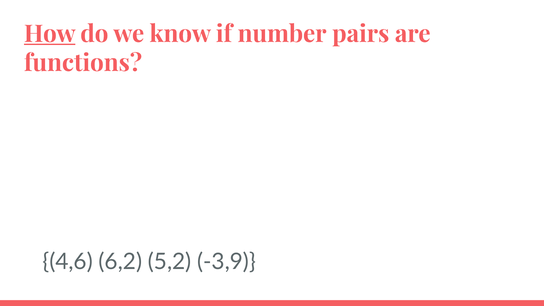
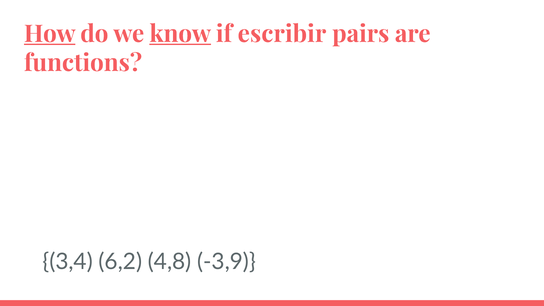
know underline: none -> present (180, 34)
number: number -> escribir (282, 34)
4,6: 4,6 -> 3,4 (68, 262)
5,2: 5,2 -> 4,8 (170, 262)
